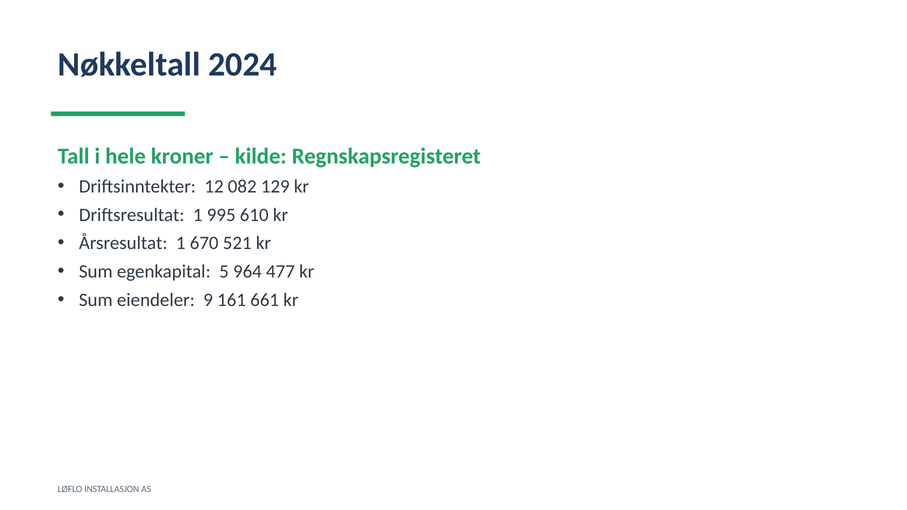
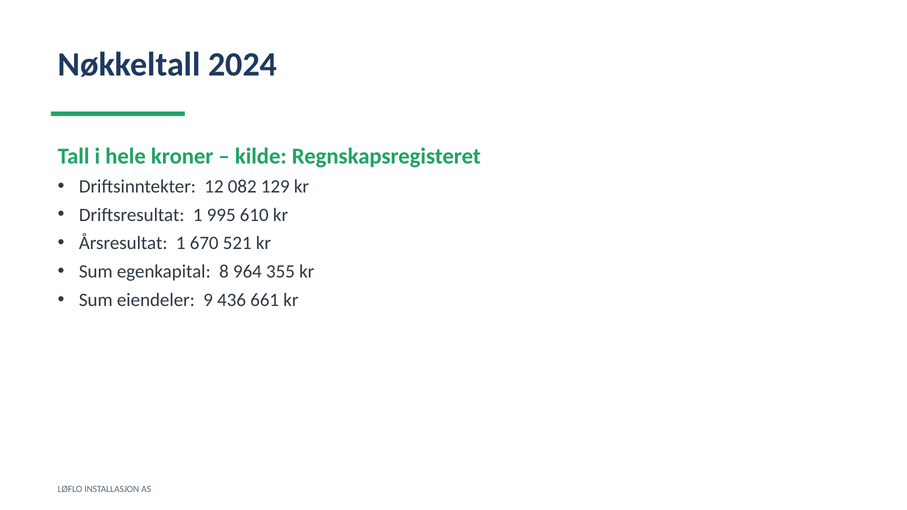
5: 5 -> 8 (224, 272)
477: 477 -> 355 (280, 272)
161: 161 -> 436 (232, 300)
